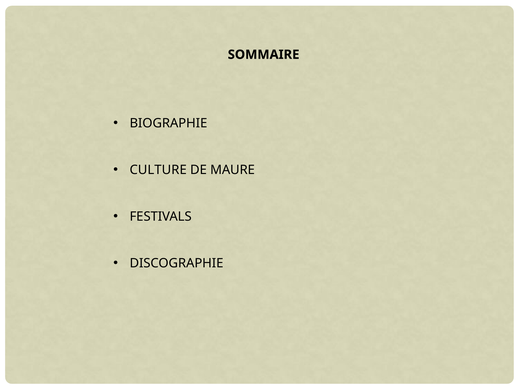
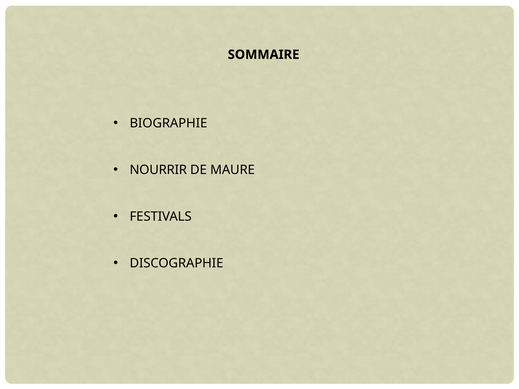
CULTURE: CULTURE -> NOURRIR (158, 170)
